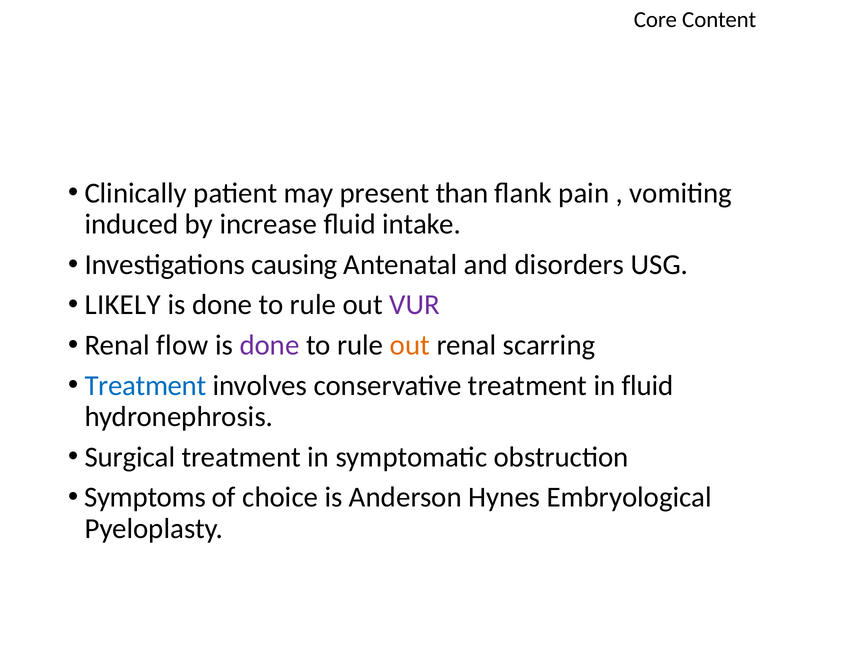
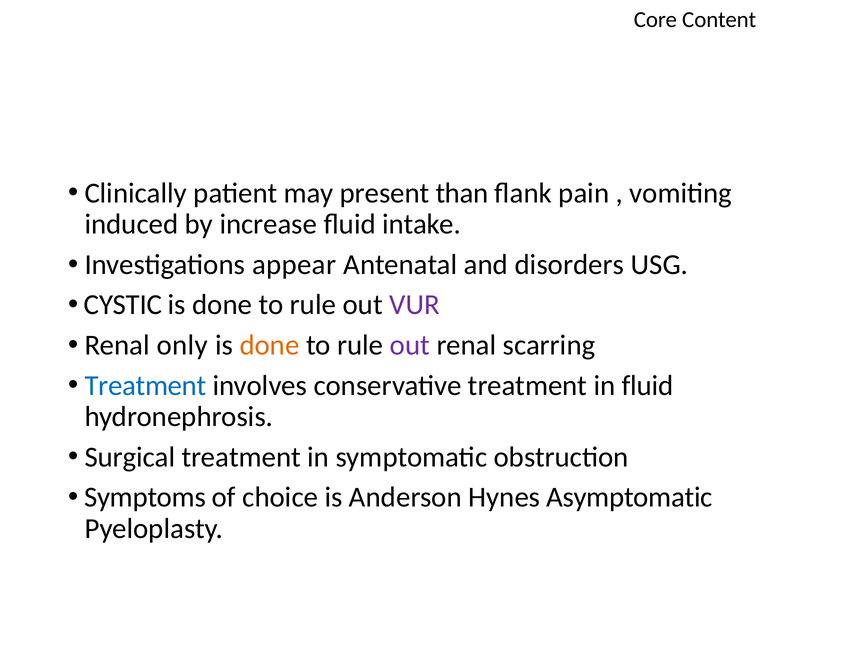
causing: causing -> appear (294, 264)
LIKELY: LIKELY -> CYSTIC (123, 305)
flow: flow -> only (182, 345)
done colour: purple -> orange (270, 345)
out colour: orange -> purple (410, 345)
Embryological: Embryological -> Asymptomatic (629, 497)
